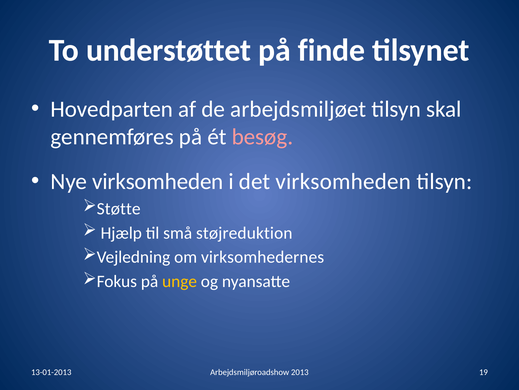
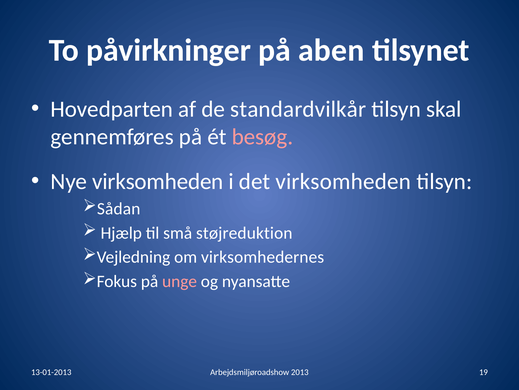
understøttet: understøttet -> påvirkninger (169, 50)
finde: finde -> aben (331, 50)
arbejdsmiljøet: arbejdsmiljøet -> standardvilkår (298, 109)
Støtte: Støtte -> Sådan (119, 208)
unge colour: yellow -> pink (180, 281)
